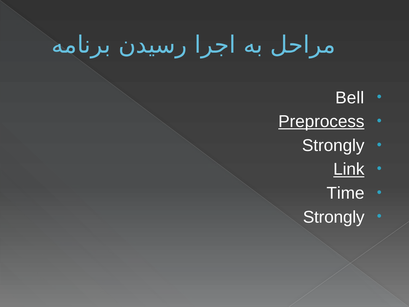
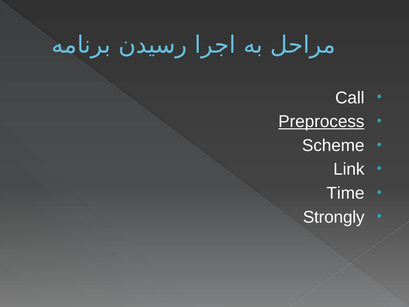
Bell: Bell -> Call (350, 98)
Strongly: Strongly -> Scheme (333, 145)
Link underline: present -> none (349, 169)
